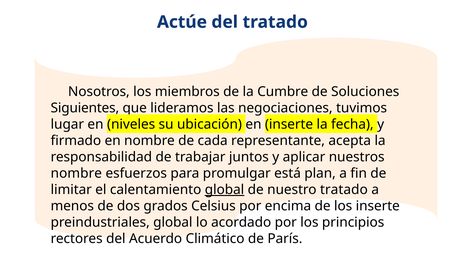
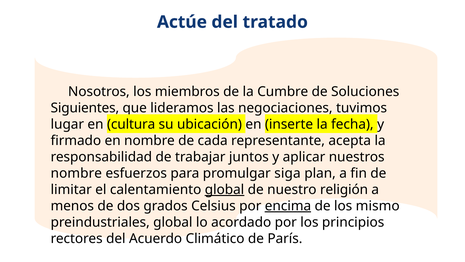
niveles: niveles -> cultura (131, 124)
está: está -> siga (287, 173)
nuestro tratado: tratado -> religión (344, 189)
encima underline: none -> present (288, 206)
los inserte: inserte -> mismo (378, 206)
